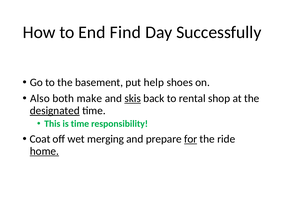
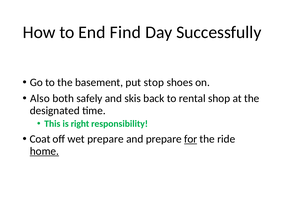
help: help -> stop (154, 82)
make: make -> safely (89, 98)
skis underline: present -> none (133, 98)
designated underline: present -> none (55, 111)
is time: time -> right (80, 124)
wet merging: merging -> prepare (105, 139)
